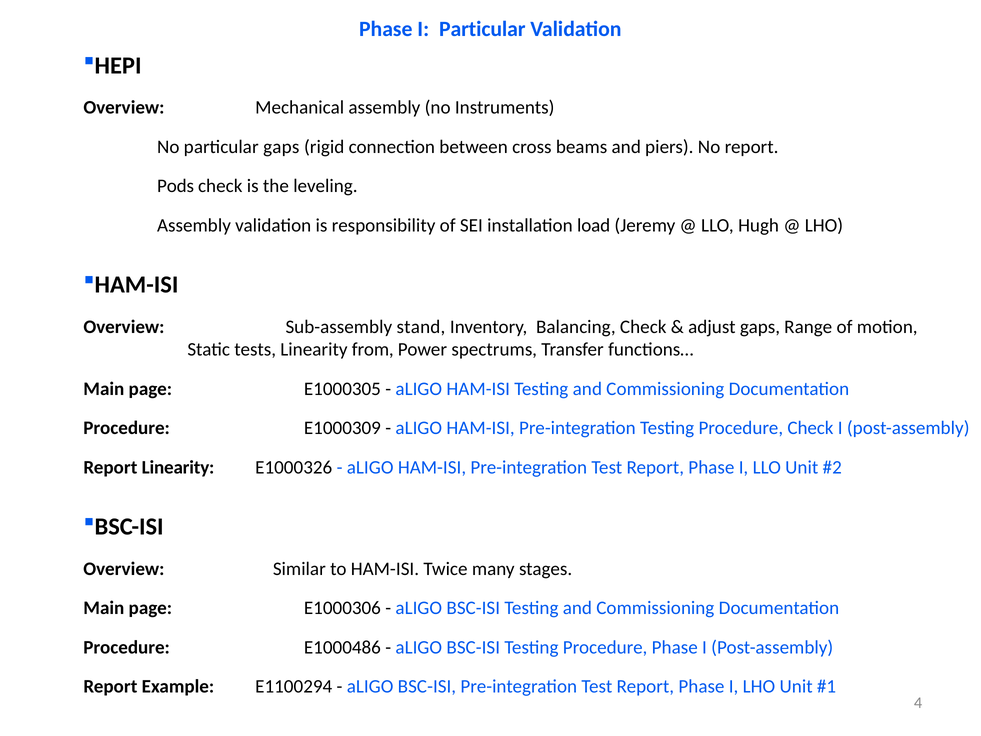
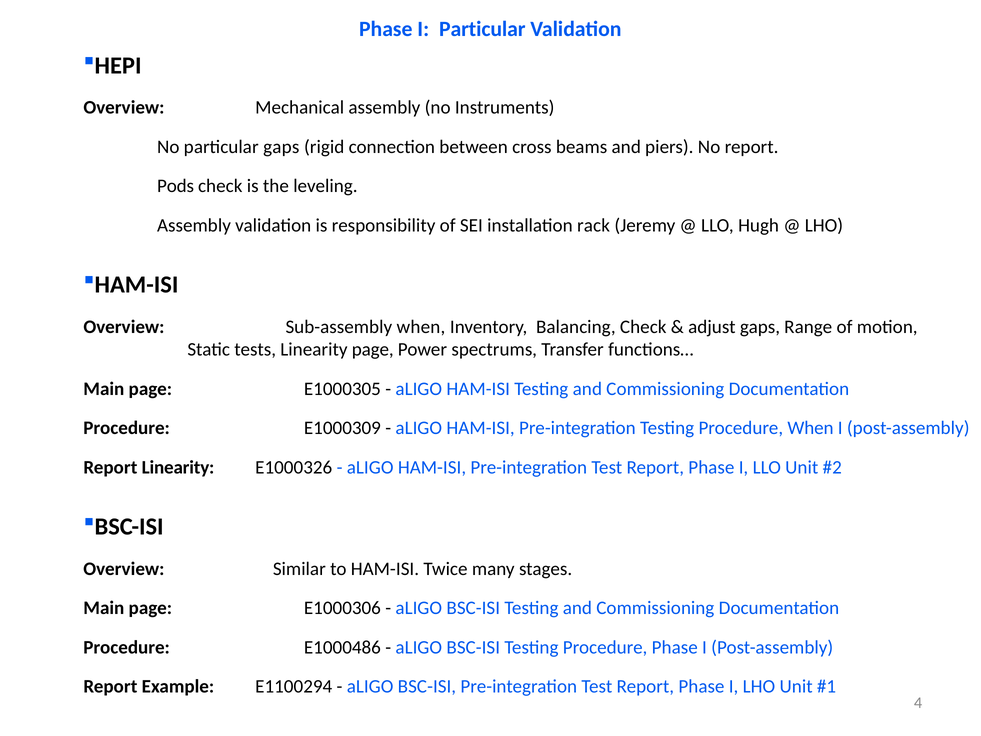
load: load -> rack (594, 225)
Sub-assembly stand: stand -> when (421, 327)
Linearity from: from -> page (373, 350)
Procedure Check: Check -> When (810, 428)
